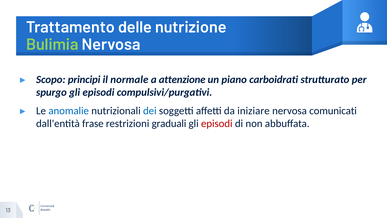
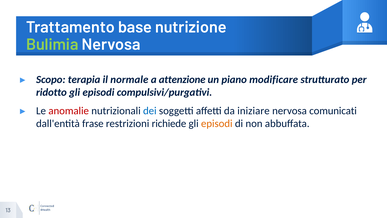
delle: delle -> base (135, 27)
principi: principi -> terapia (84, 79)
carboidrati: carboidrati -> modificare (274, 79)
spurgo: spurgo -> ridotto (51, 92)
anomalie colour: blue -> red (69, 111)
graduali: graduali -> richiede (169, 123)
episodi colour: red -> orange (217, 123)
